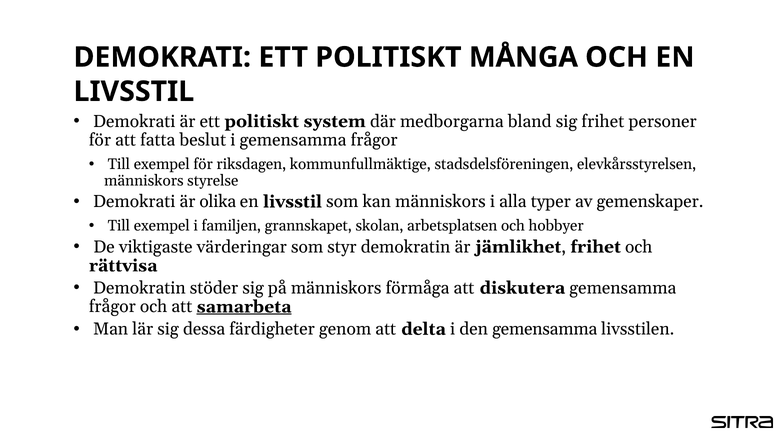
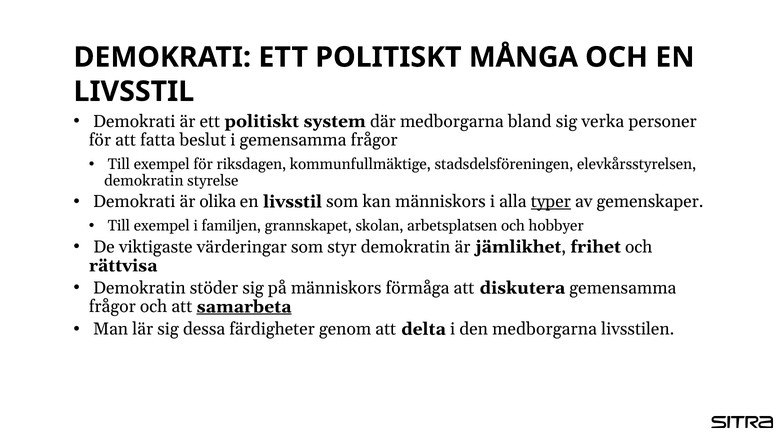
sig frihet: frihet -> verka (603, 121)
människors: människors -> demokratin (144, 181)
typer underline: none -> present (551, 202)
den gemensamma: gemensamma -> medborgarna (545, 329)
